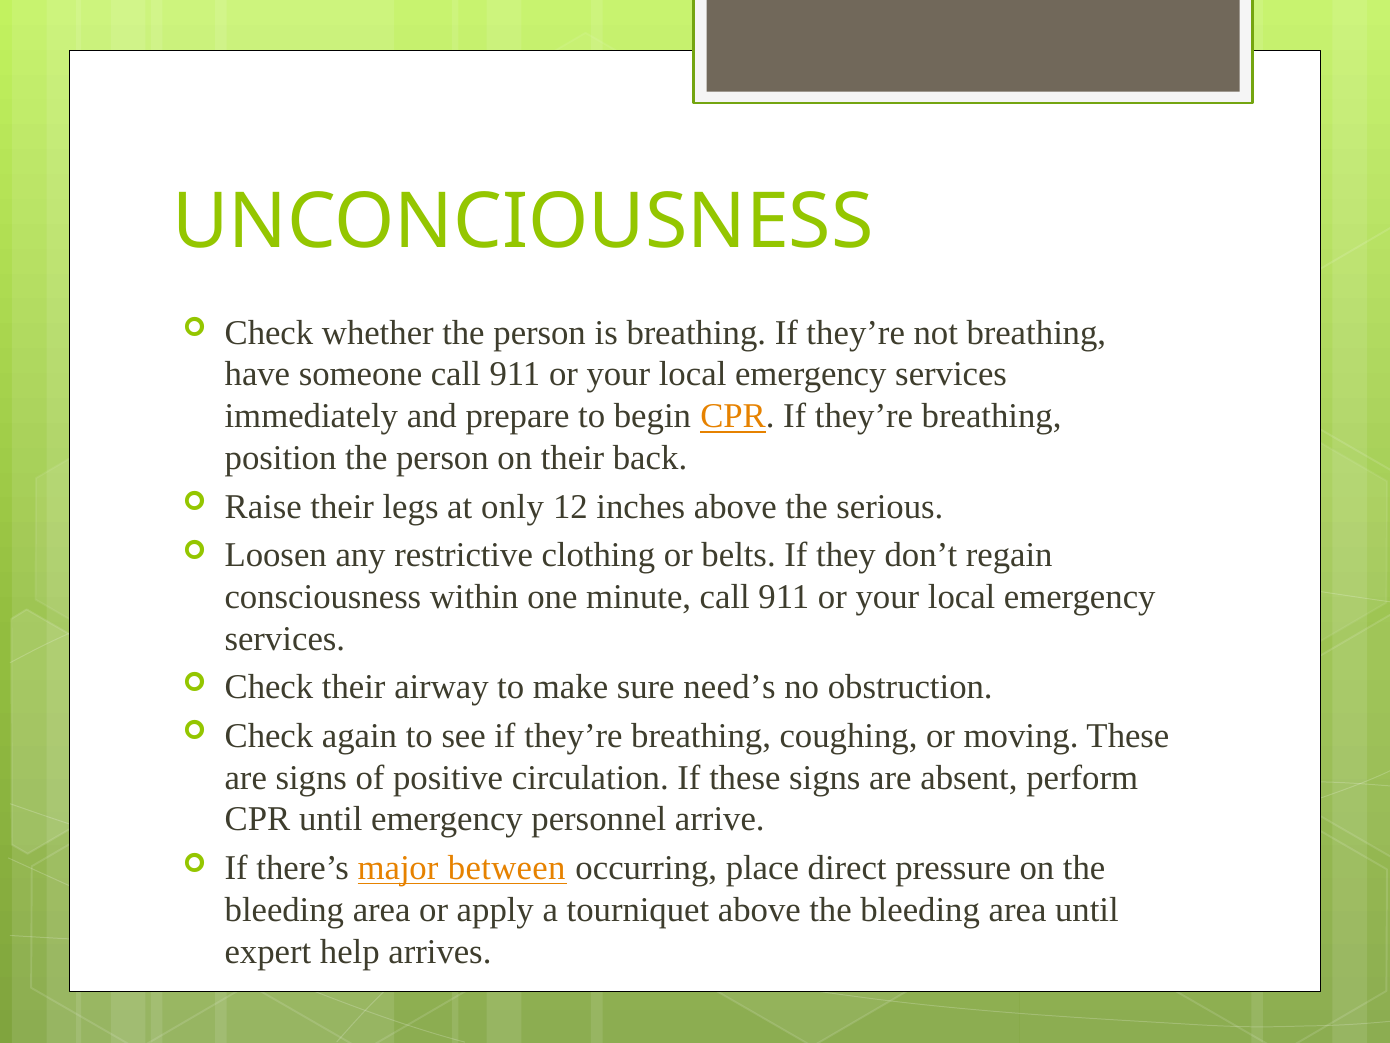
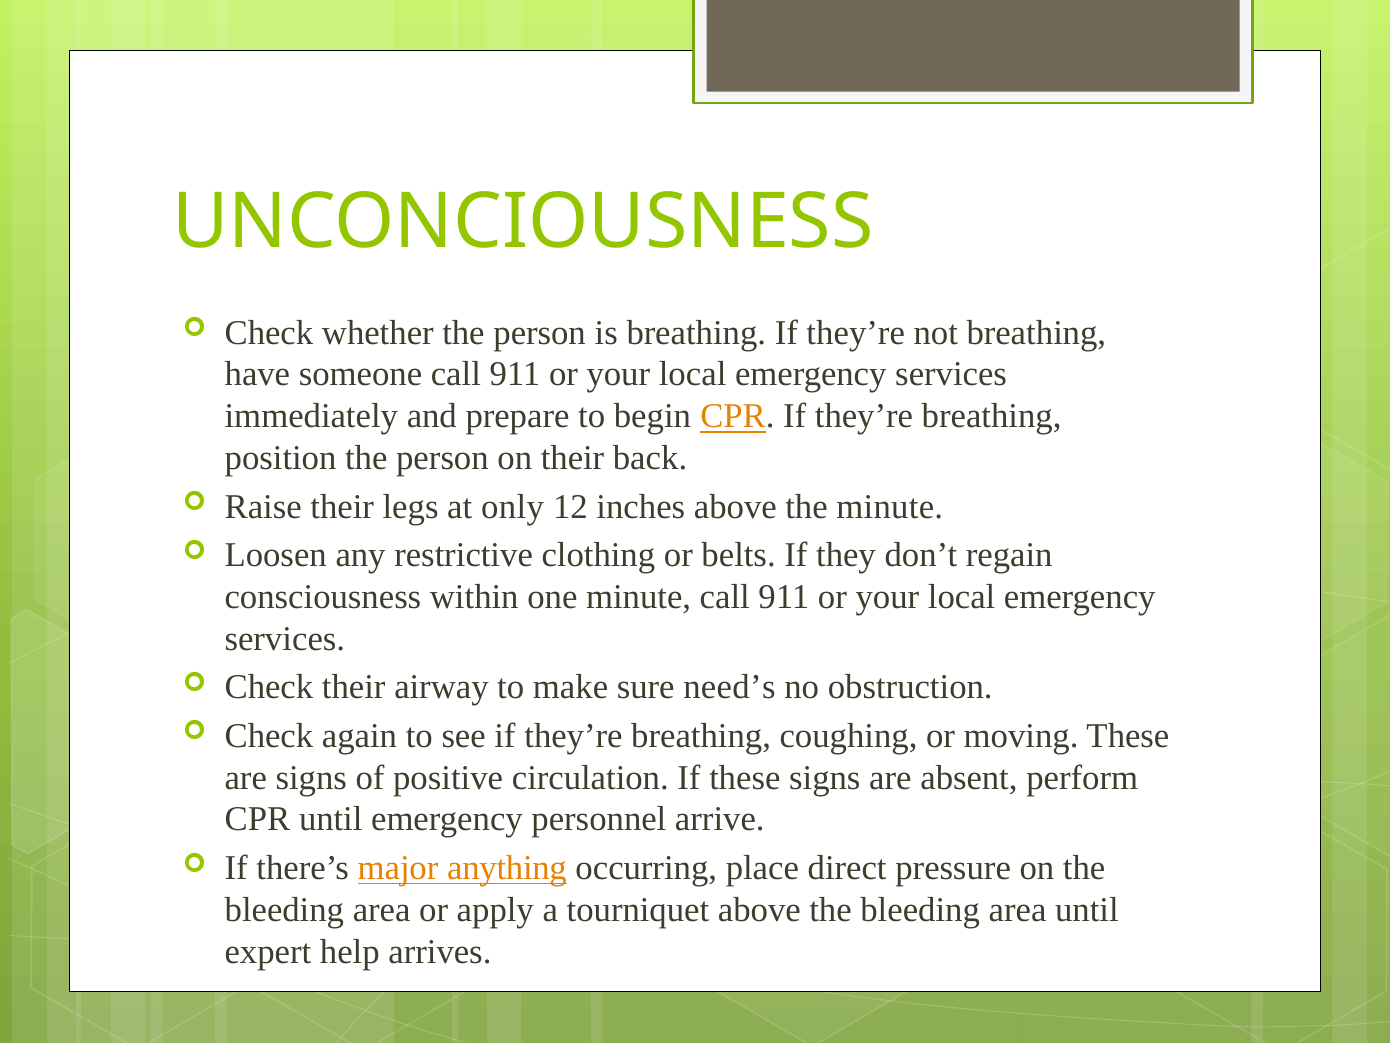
the serious: serious -> minute (890, 506)
between: between -> anything (507, 868)
